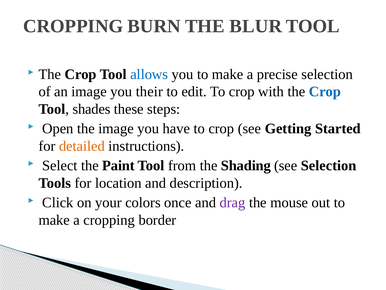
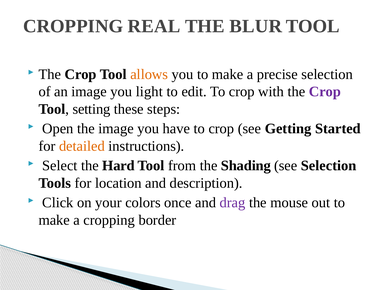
BURN: BURN -> REAL (154, 26)
allows colour: blue -> orange (149, 74)
their: their -> light (149, 92)
Crop colour: blue -> purple (325, 92)
shades: shades -> setting (91, 109)
Paint: Paint -> Hard (118, 165)
